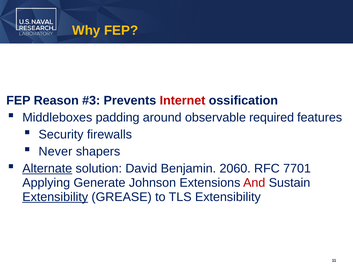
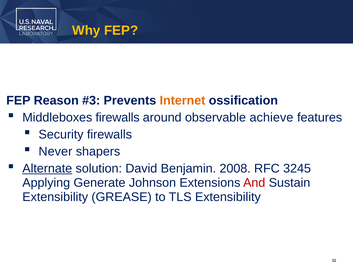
Internet colour: red -> orange (183, 101)
Middleboxes padding: padding -> firewalls (118, 117)
required: required -> achieve (271, 117)
2060: 2060 -> 2008 (235, 168)
7701: 7701 -> 3245 (297, 168)
Extensibility underline: present -> none (55, 197)
